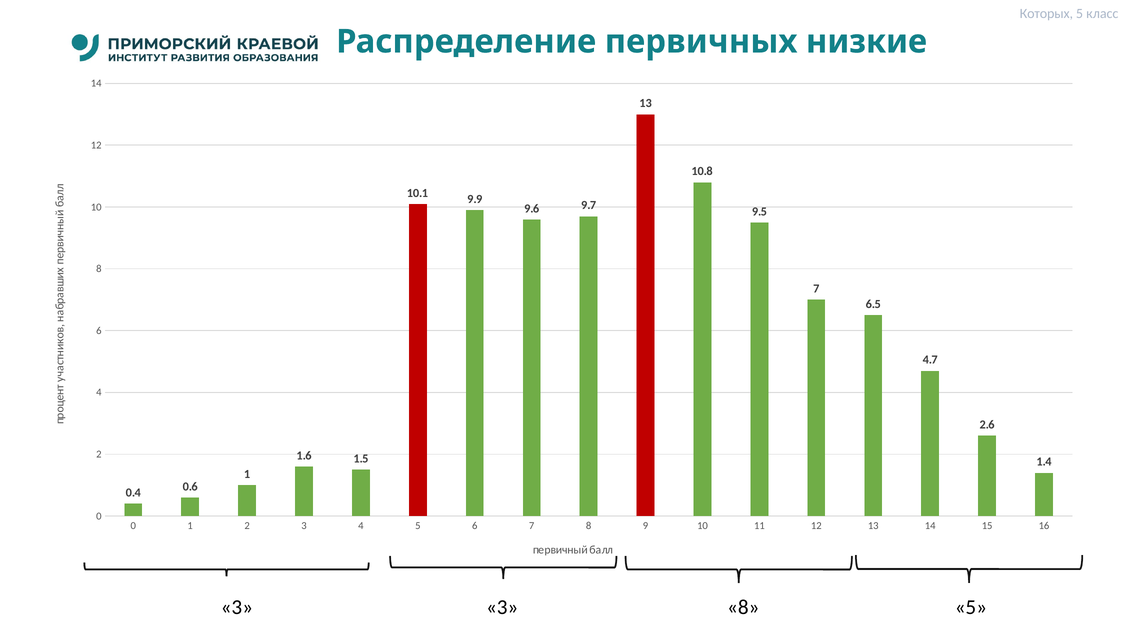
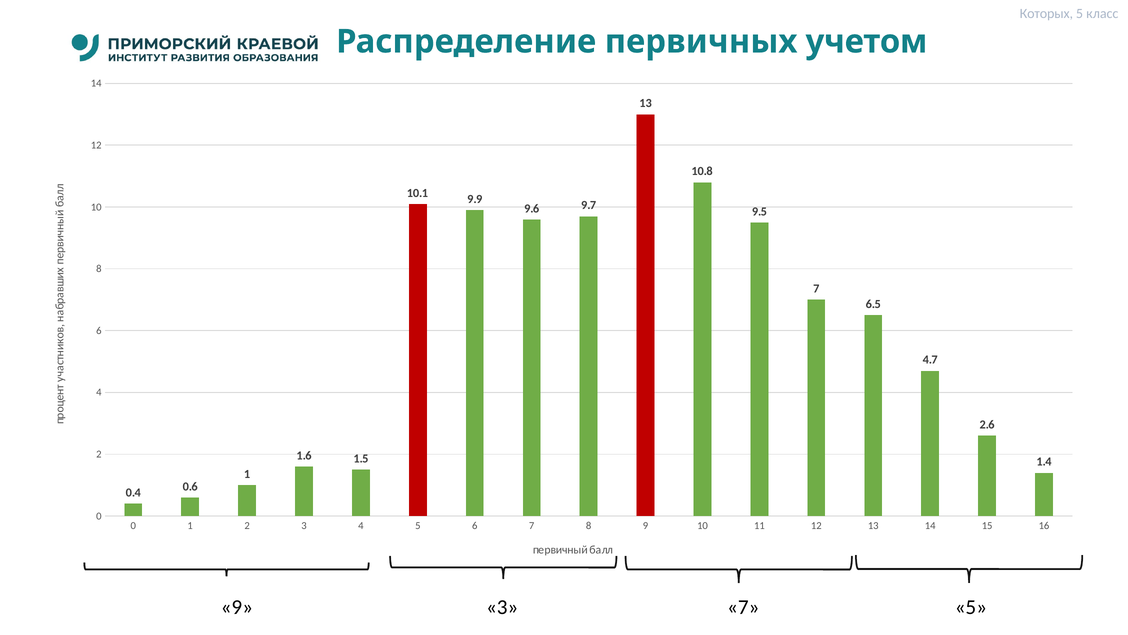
низкие: низкие -> учетом (867, 42)
3: 3 -> 9 (237, 607)
3 8: 8 -> 7 (743, 607)
